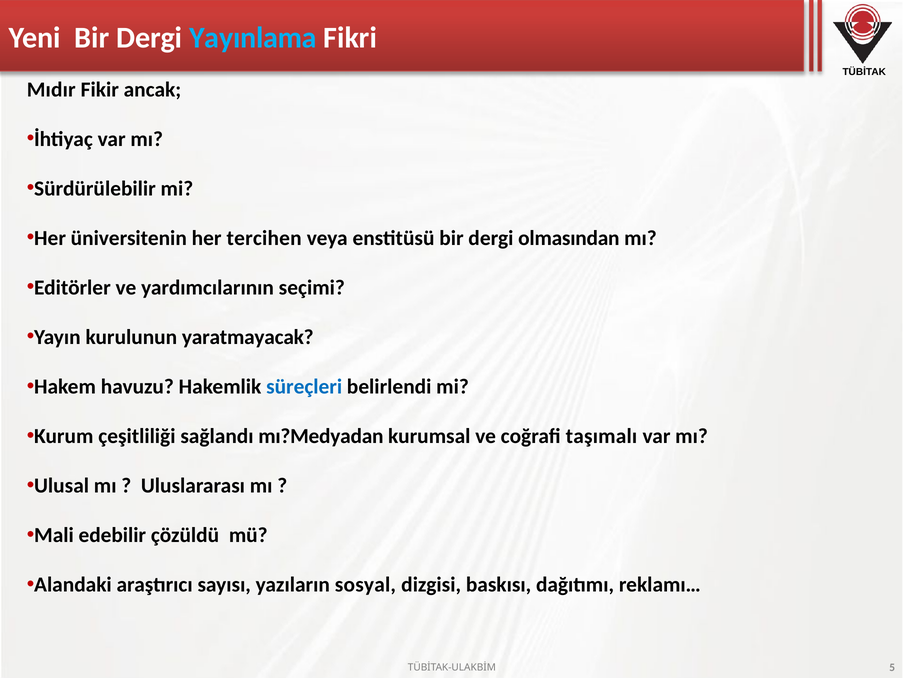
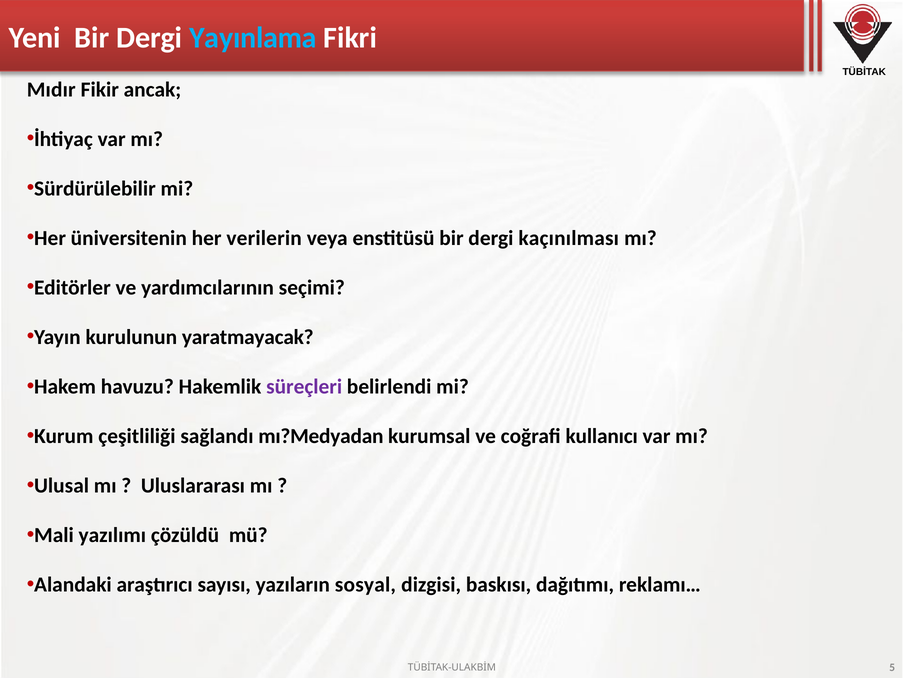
tercihen: tercihen -> verilerin (264, 238)
olmasından: olmasından -> kaçınılması (569, 238)
süreçleri colour: blue -> purple (304, 387)
taşımalı: taşımalı -> kullanıcı (602, 436)
edebilir: edebilir -> yazılımı (112, 535)
